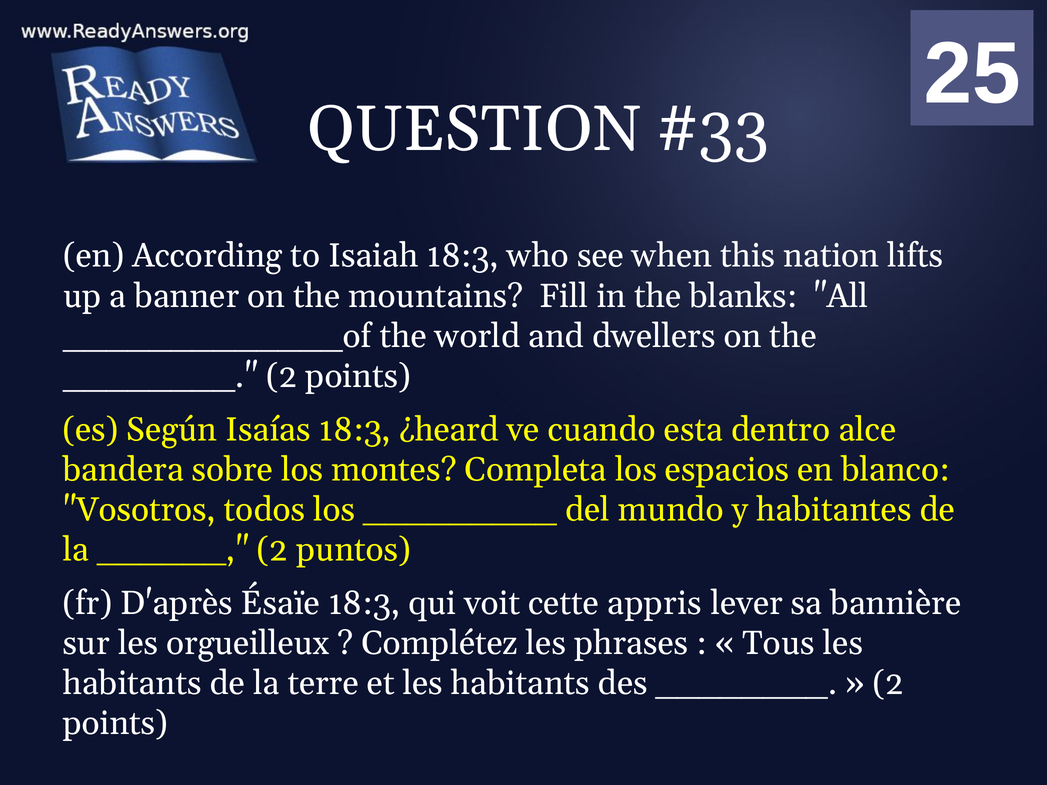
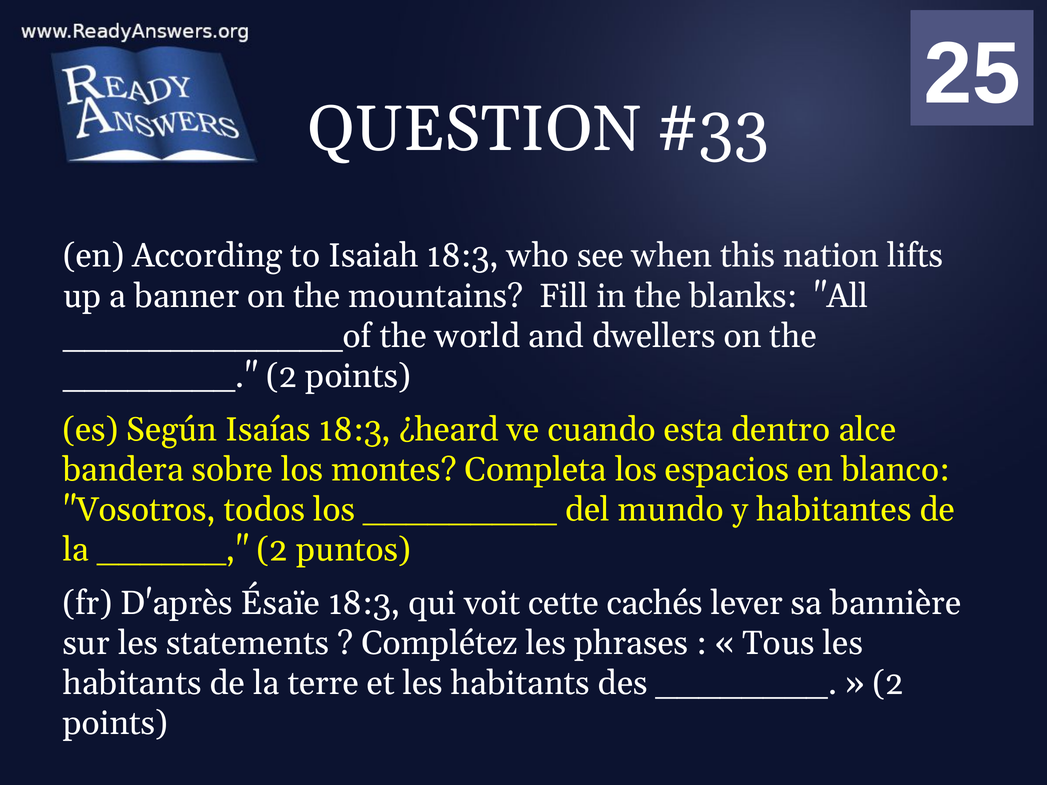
appris: appris -> cachés (655, 603)
orgueilleux: orgueilleux -> statements (248, 643)
